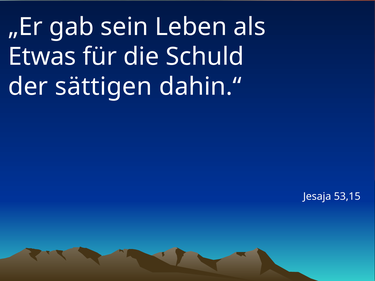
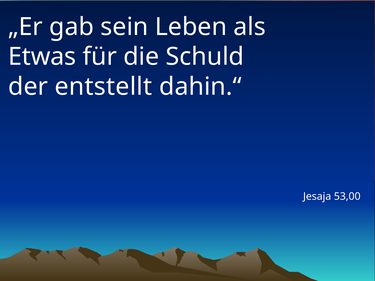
sättigen: sättigen -> entstellt (103, 87)
53,15: 53,15 -> 53,00 (347, 197)
